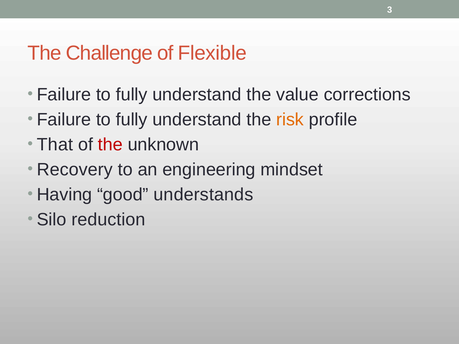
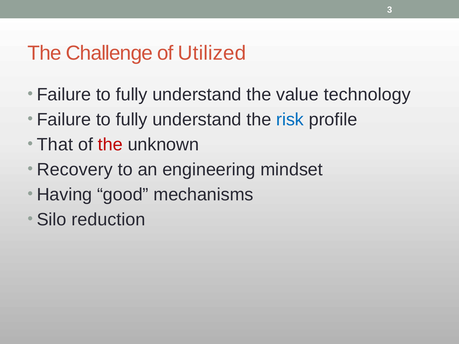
Flexible: Flexible -> Utilized (212, 53)
corrections: corrections -> technology (367, 95)
risk colour: orange -> blue (290, 120)
understands: understands -> mechanisms (204, 195)
